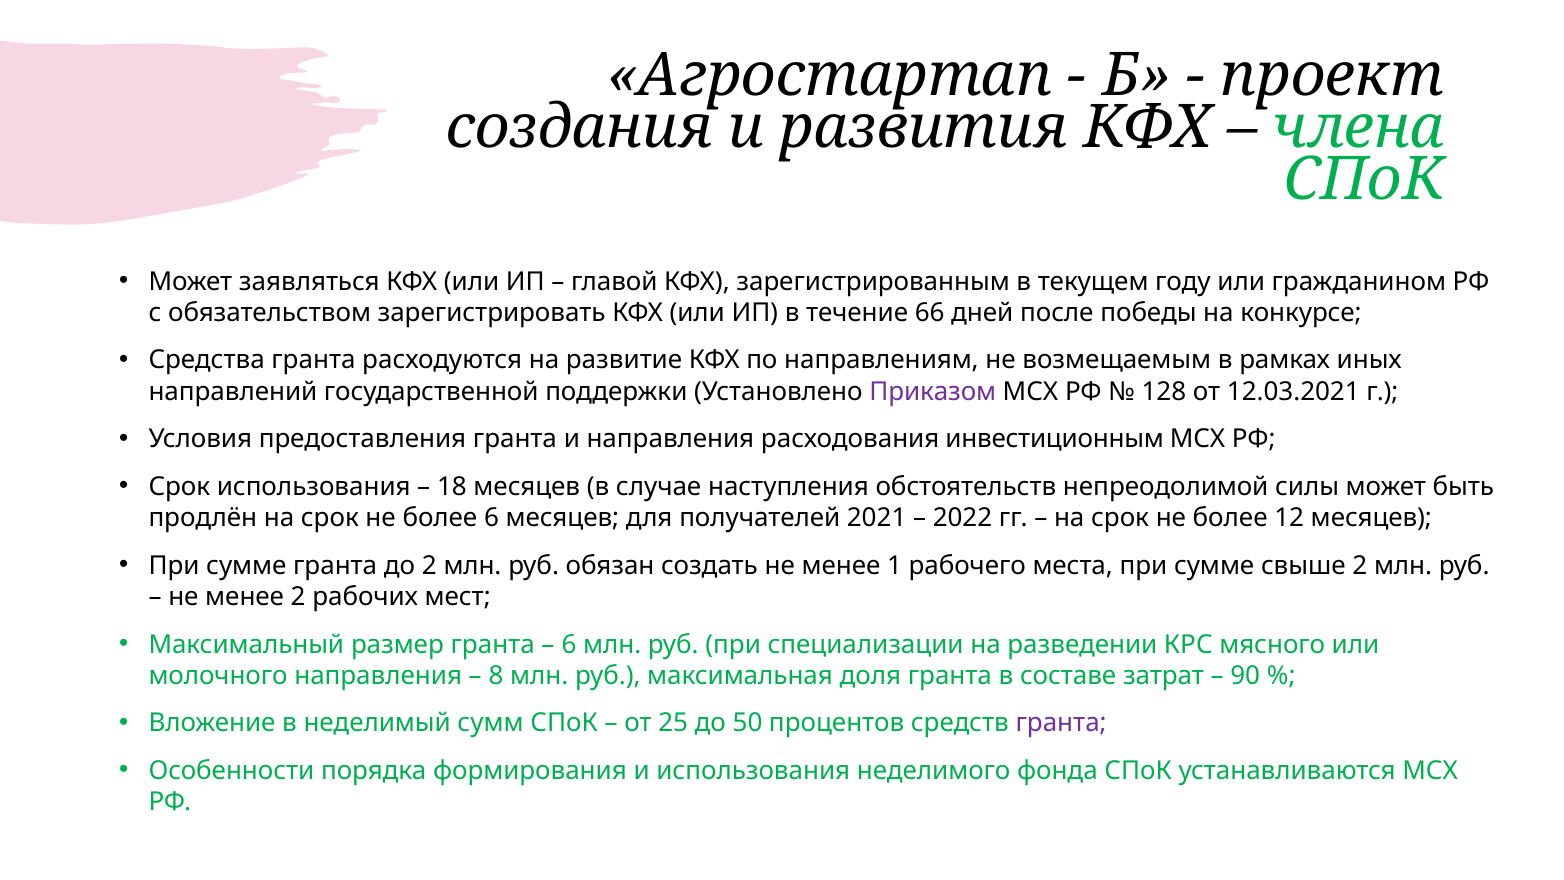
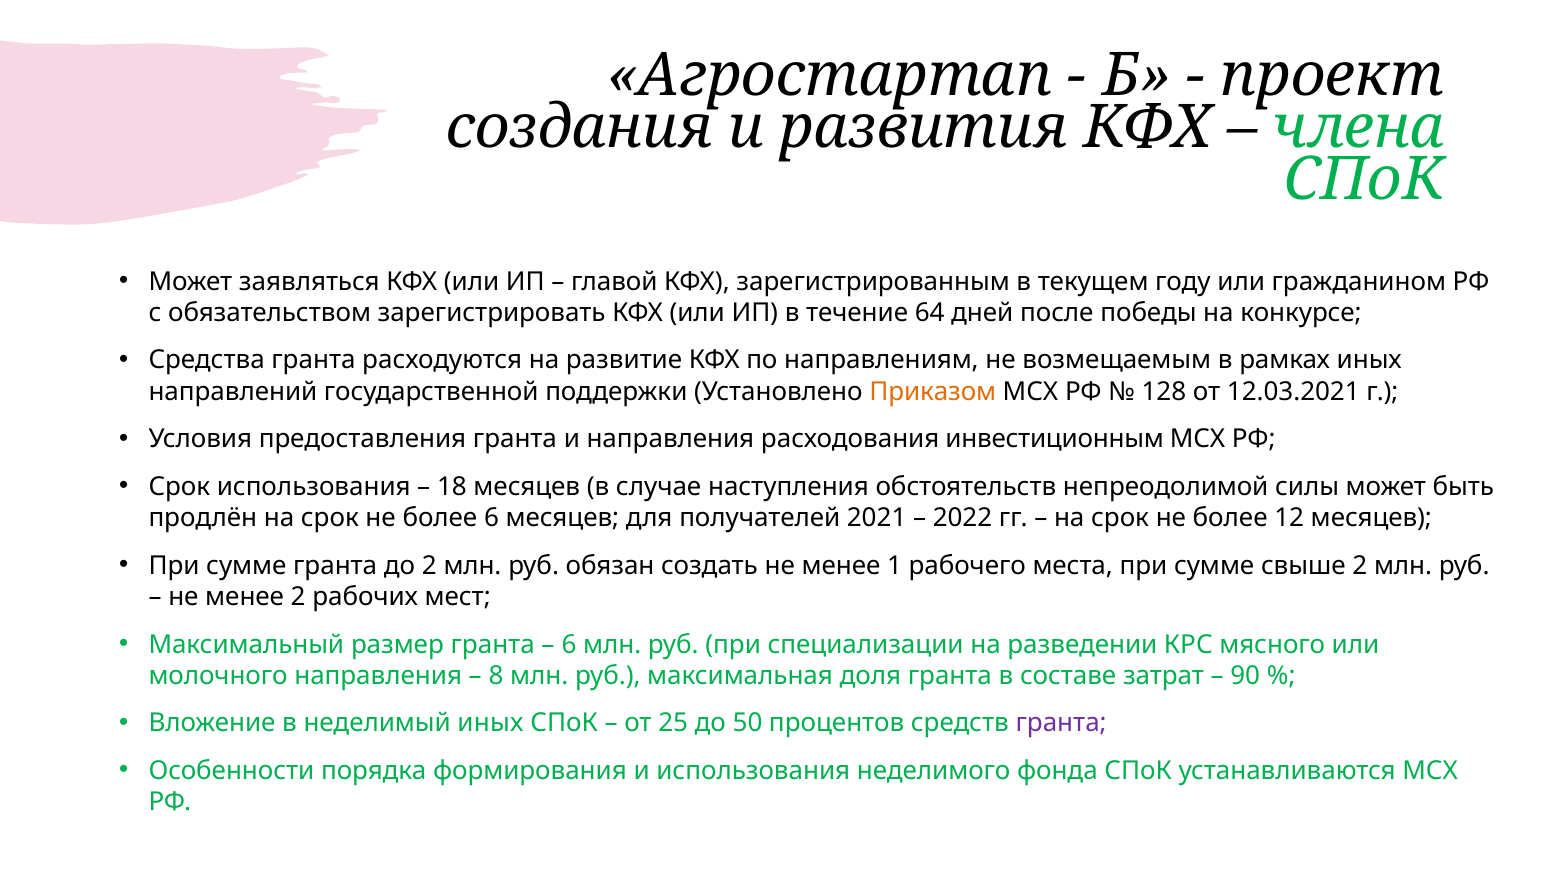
66: 66 -> 64 (930, 313)
Приказом colour: purple -> orange (933, 391)
неделимый сумм: сумм -> иных (490, 723)
